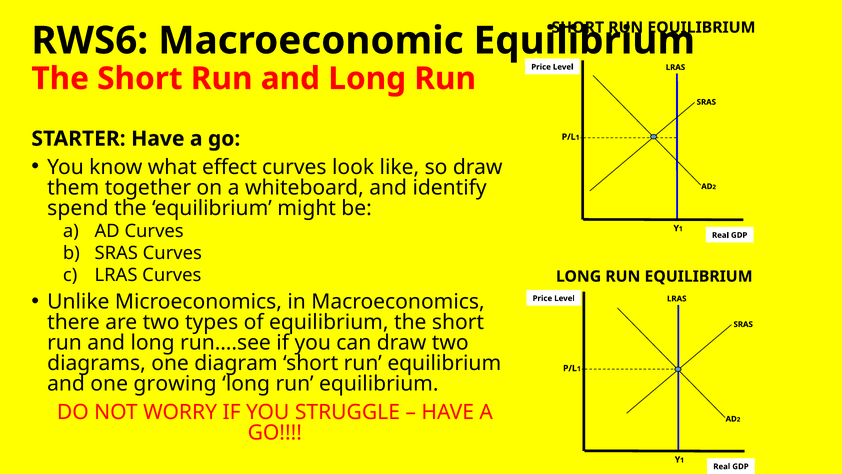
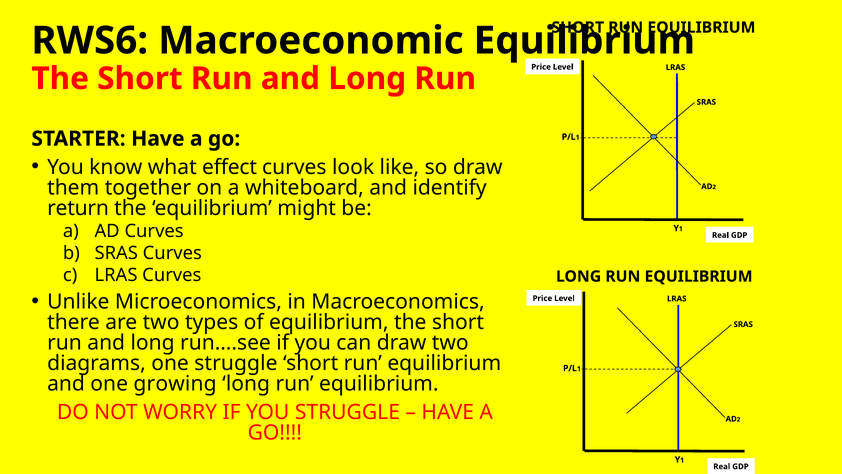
spend: spend -> return (78, 208)
one diagram: diagram -> struggle (236, 363)
